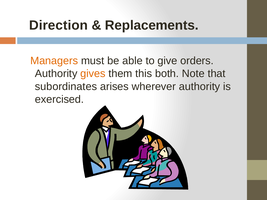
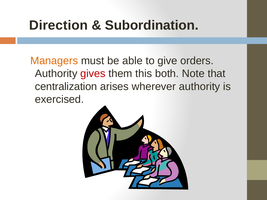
Replacements: Replacements -> Subordination (152, 25)
gives colour: orange -> red (93, 74)
subordinates: subordinates -> centralization (66, 87)
